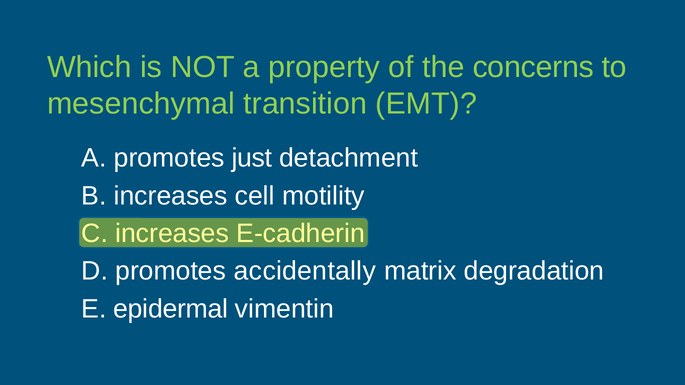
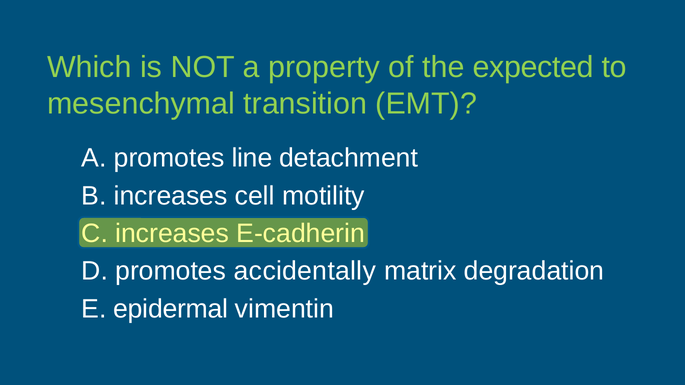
concerns: concerns -> expected (533, 67)
just: just -> line (252, 158)
